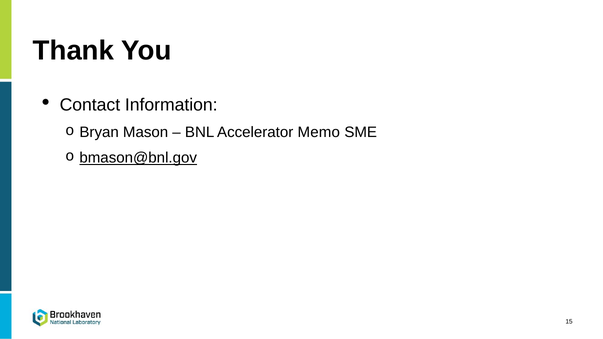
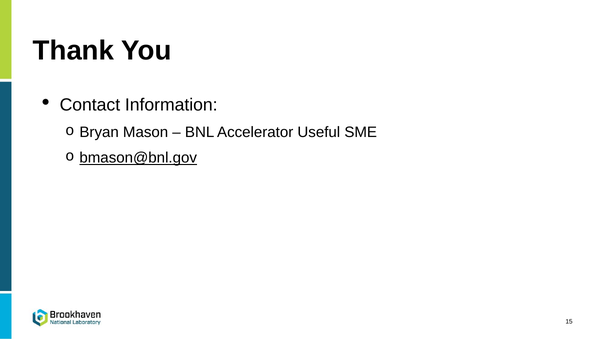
Memo: Memo -> Useful (319, 132)
